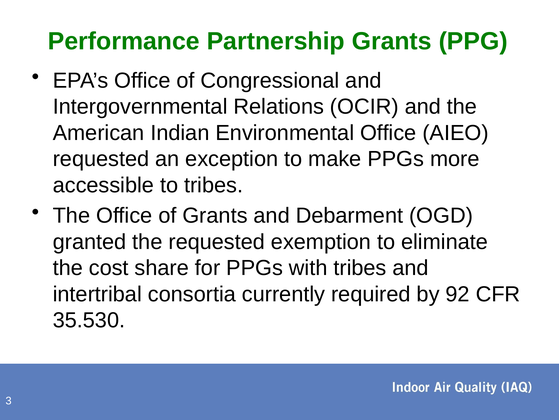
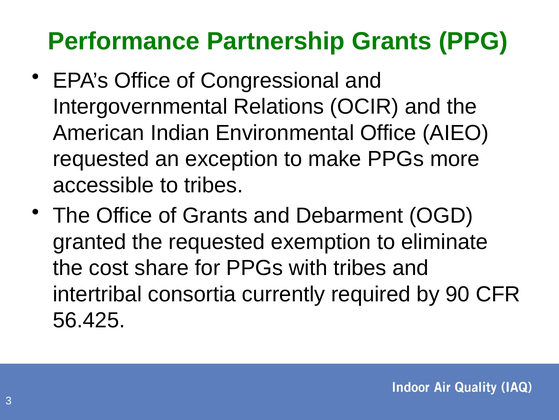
92: 92 -> 90 (458, 294)
35.530: 35.530 -> 56.425 (89, 320)
